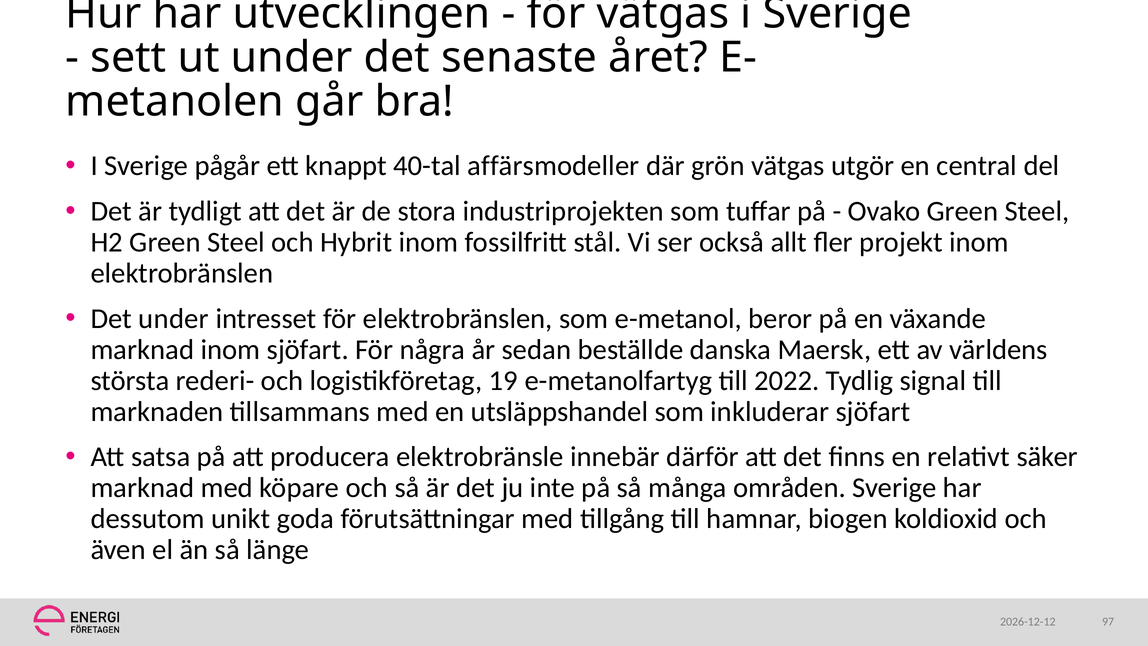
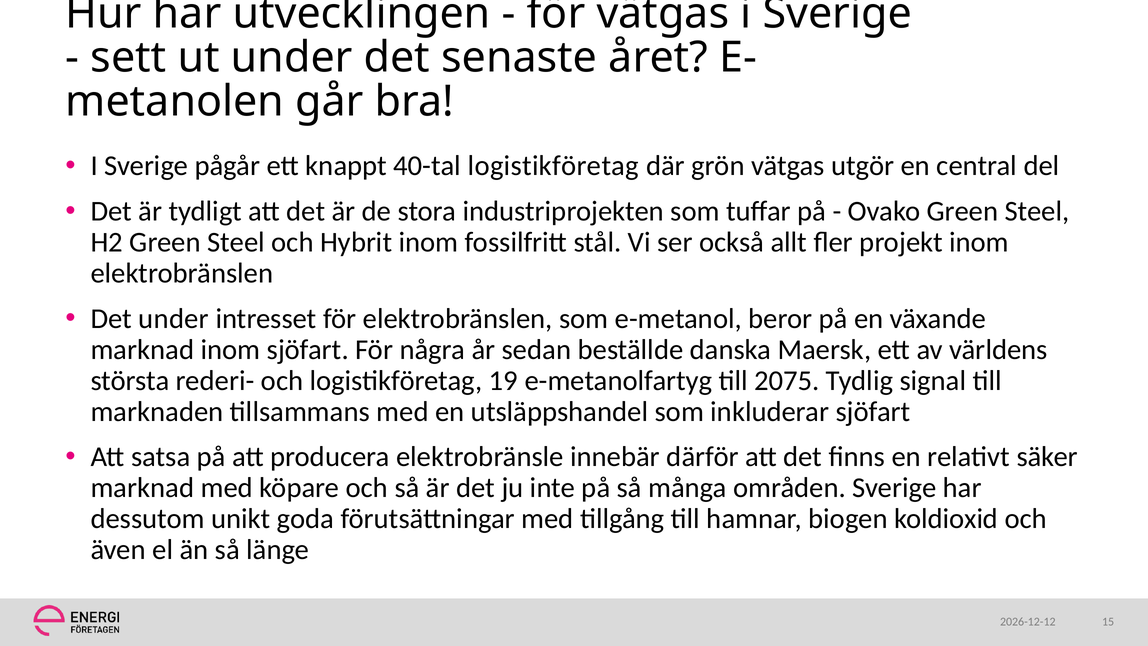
40-tal affärsmodeller: affärsmodeller -> logistikföretag (553, 166)
2022: 2022 -> 2075 (787, 380)
97: 97 -> 15 (1108, 622)
